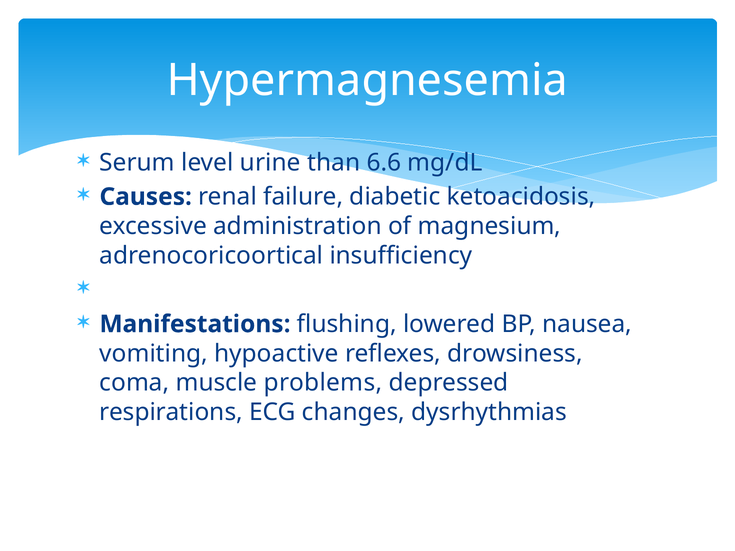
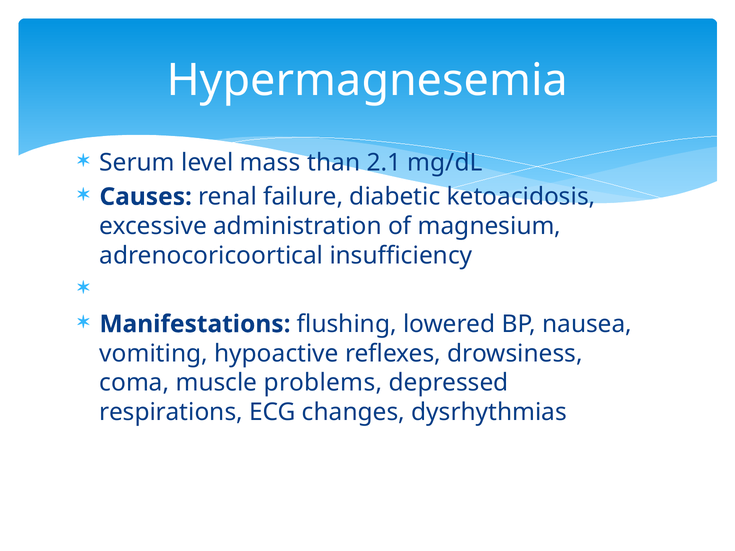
urine: urine -> mass (270, 163)
6.6: 6.6 -> 2.1 (384, 163)
